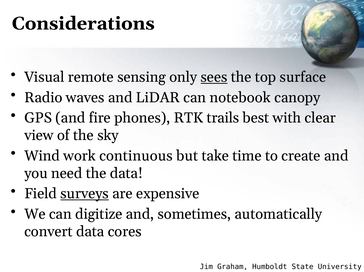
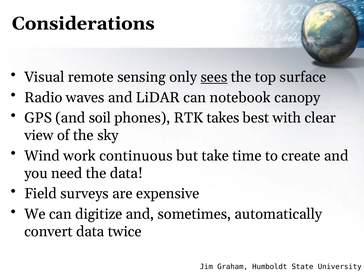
fire: fire -> soil (100, 118)
trails: trails -> takes (223, 118)
surveys underline: present -> none (85, 194)
cores: cores -> twice (125, 232)
